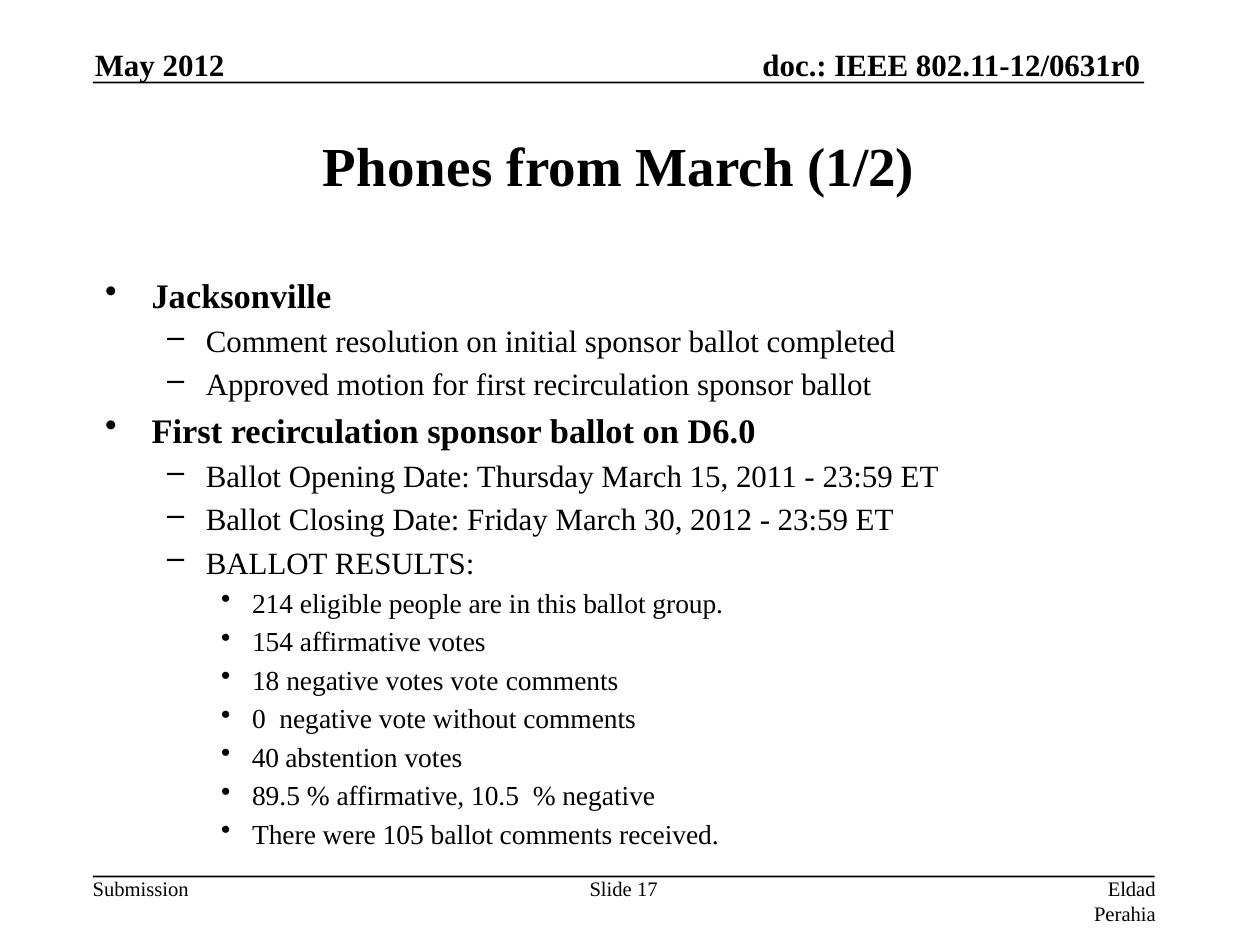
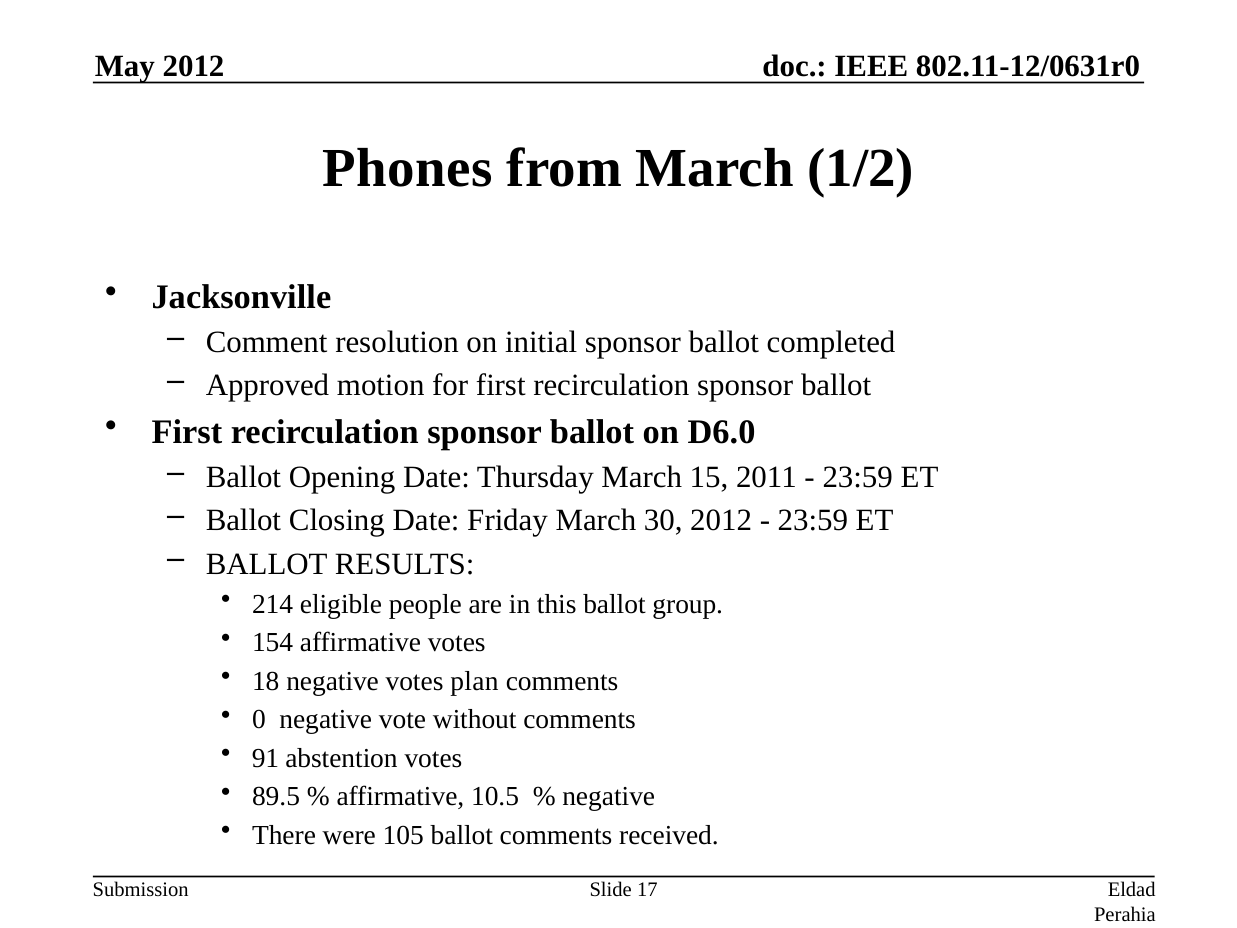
votes vote: vote -> plan (474, 681)
40: 40 -> 91 (265, 758)
